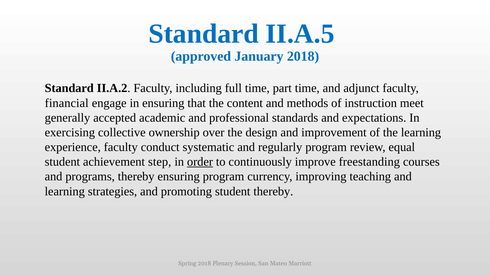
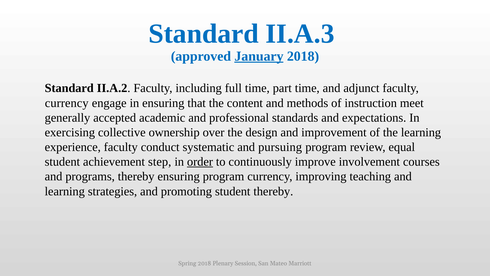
II.A.5: II.A.5 -> II.A.3 (300, 34)
January underline: none -> present (259, 56)
financial: financial -> currency (67, 103)
regularly: regularly -> pursuing (280, 147)
freestanding: freestanding -> involvement (369, 162)
